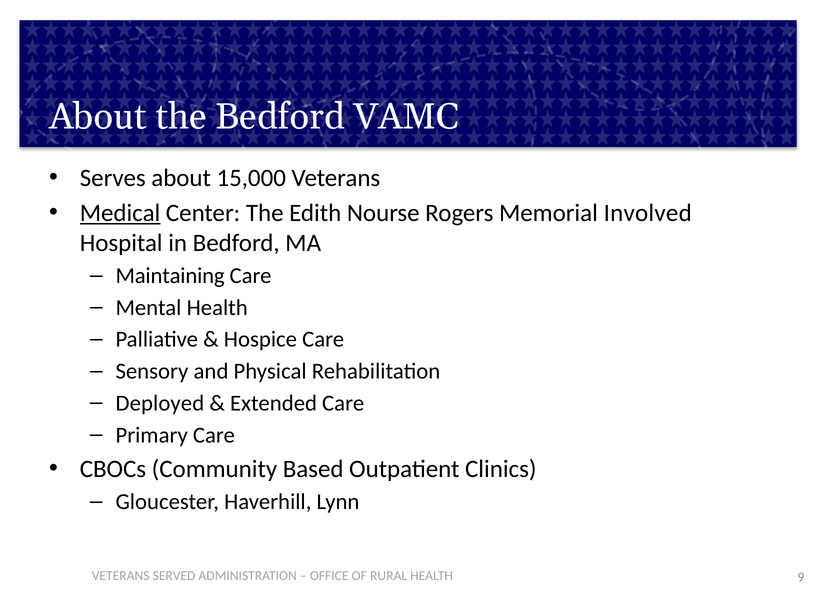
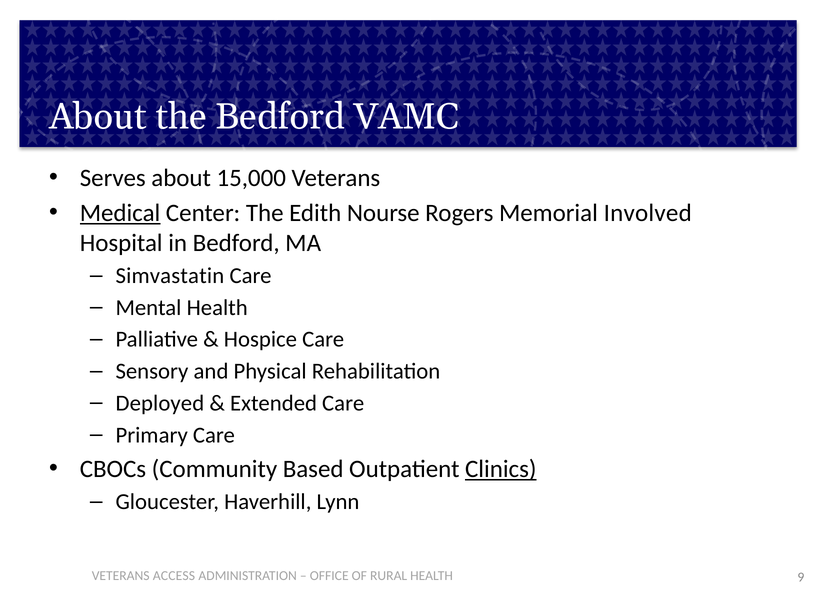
Maintaining: Maintaining -> Simvastatin (170, 276)
Clinics underline: none -> present (501, 468)
SERVED: SERVED -> ACCESS (174, 575)
